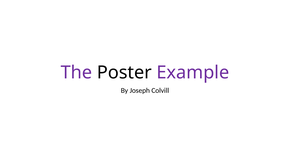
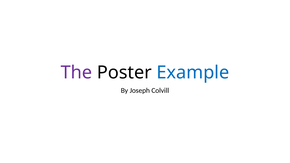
Example colour: purple -> blue (193, 72)
